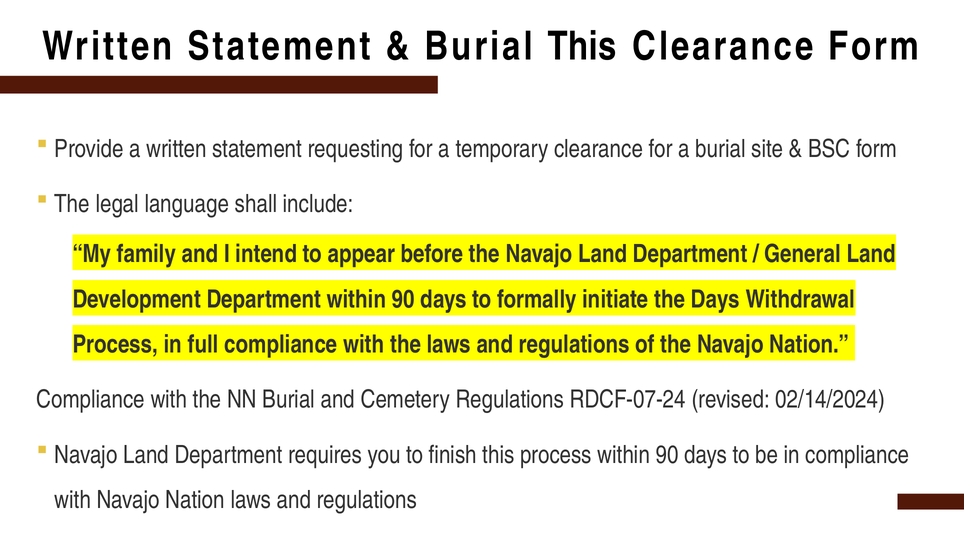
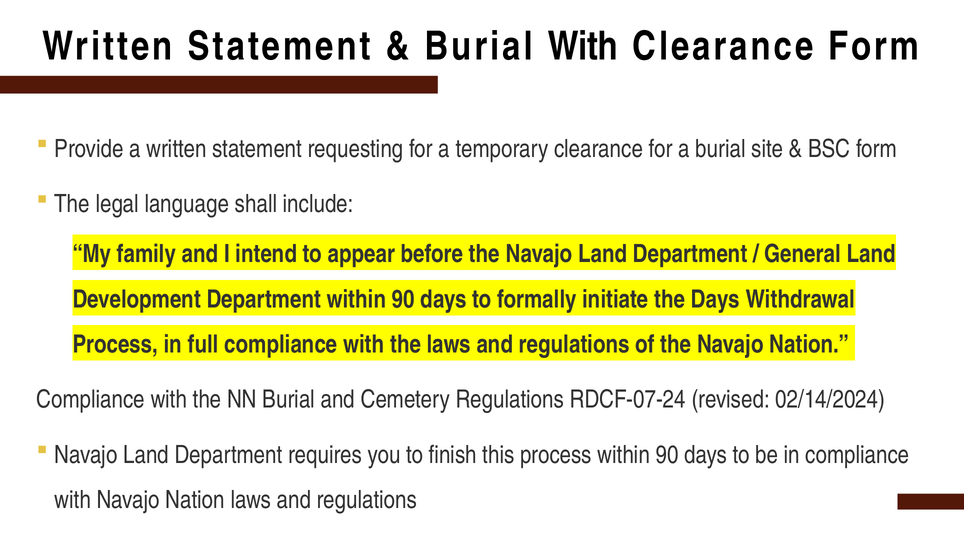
Burial This: This -> With (583, 47)
